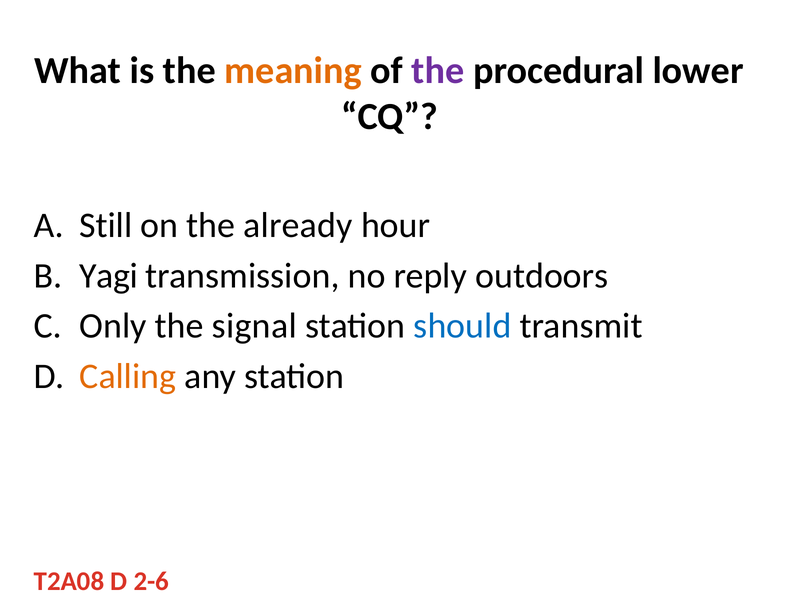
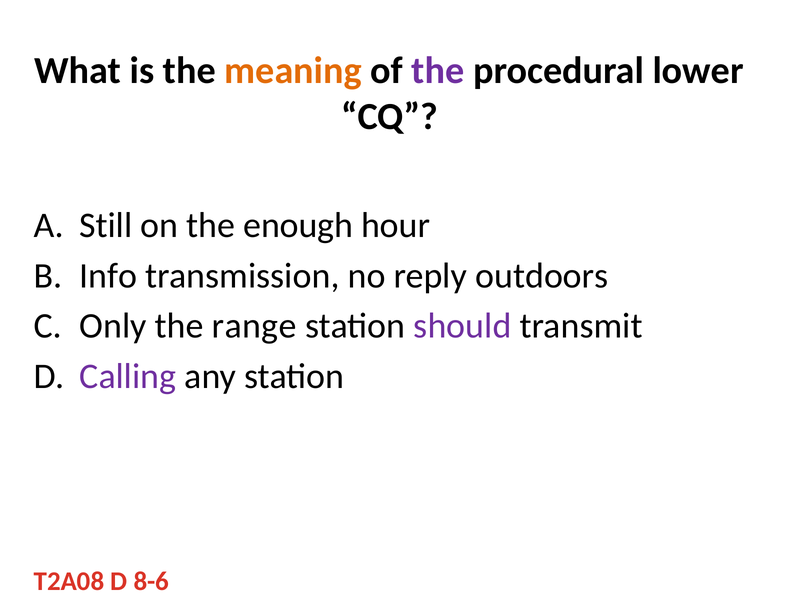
already: already -> enough (298, 225)
Yagi: Yagi -> Info (108, 276)
signal: signal -> range (254, 326)
should colour: blue -> purple (462, 326)
Calling colour: orange -> purple (128, 376)
2-6: 2-6 -> 8-6 (151, 581)
